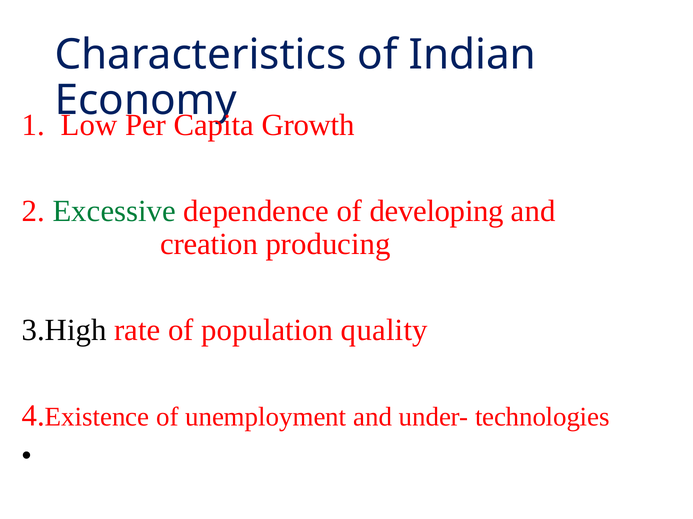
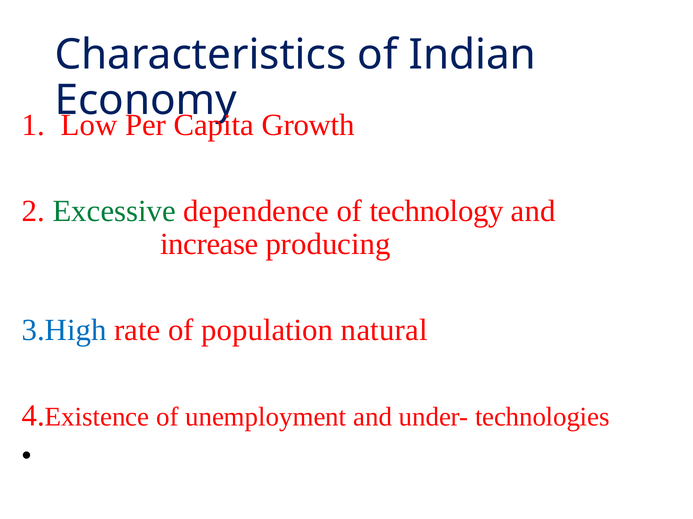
developing: developing -> technology (437, 211)
creation: creation -> increase (209, 245)
3.High colour: black -> blue (64, 330)
quality: quality -> natural (384, 330)
